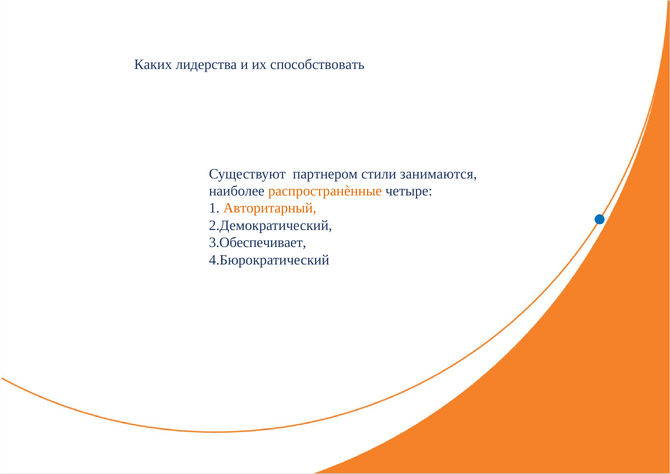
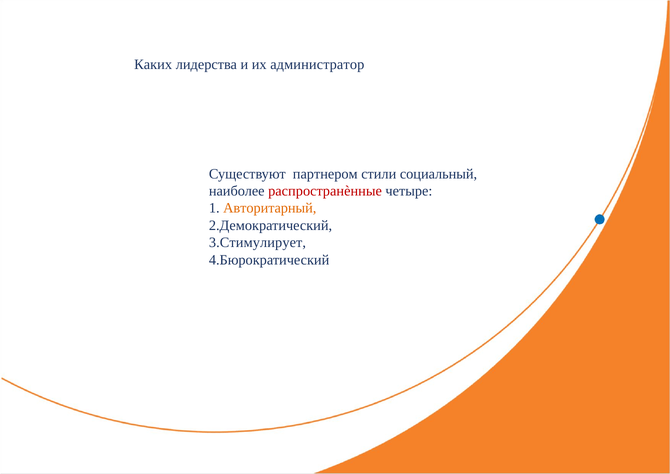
способствовать: способствовать -> администратор (317, 65)
занимаются: занимаются -> социальный (439, 174)
распространѐнные colour: orange -> red (325, 191)
3.Обеспечивает: 3.Обеспечивает -> 3.Стимулирует (257, 242)
